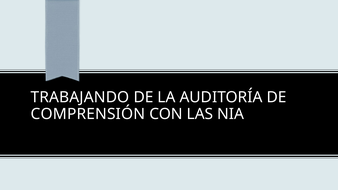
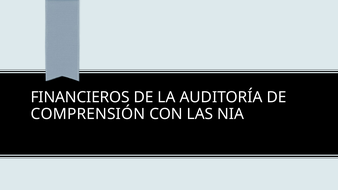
TRABAJANDO: TRABAJANDO -> FINANCIEROS (80, 97)
